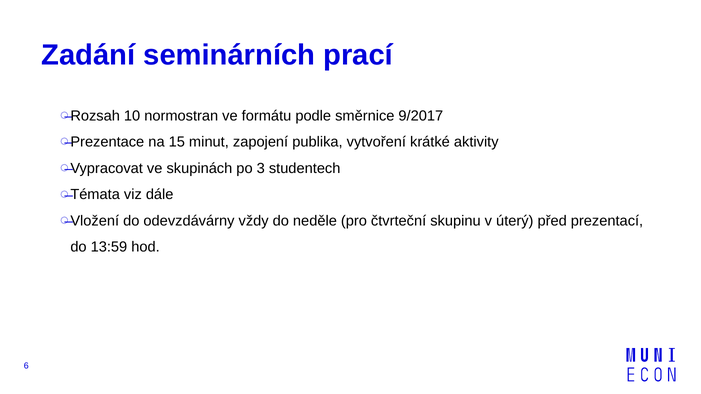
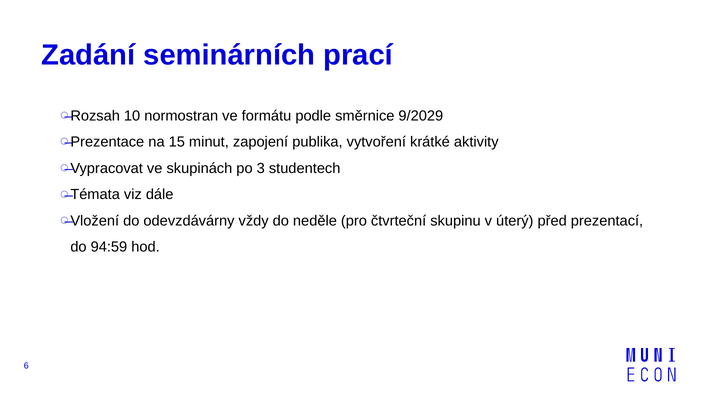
9/2017: 9/2017 -> 9/2029 (421, 116)
13:59: 13:59 -> 94:59 (109, 247)
